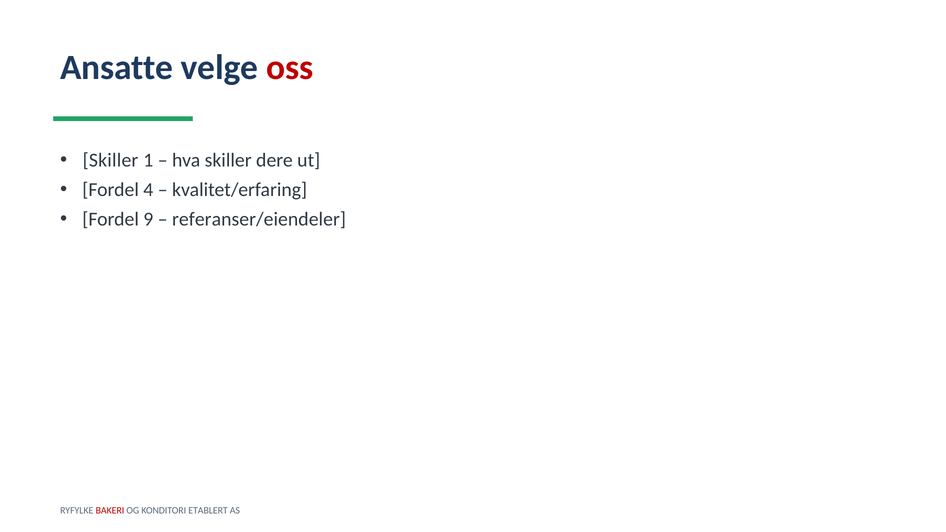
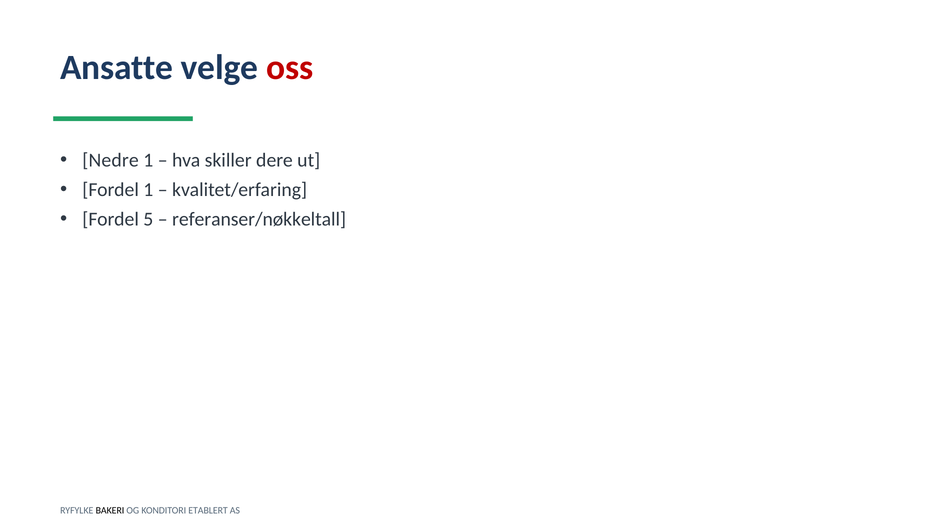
Skiller: Skiller -> Nedre (111, 160)
Fordel 4: 4 -> 1 (148, 190)
9: 9 -> 5 (148, 219)
referanser/eiendeler: referanser/eiendeler -> referanser/nøkkeltall (259, 219)
BAKERI colour: red -> black (110, 511)
